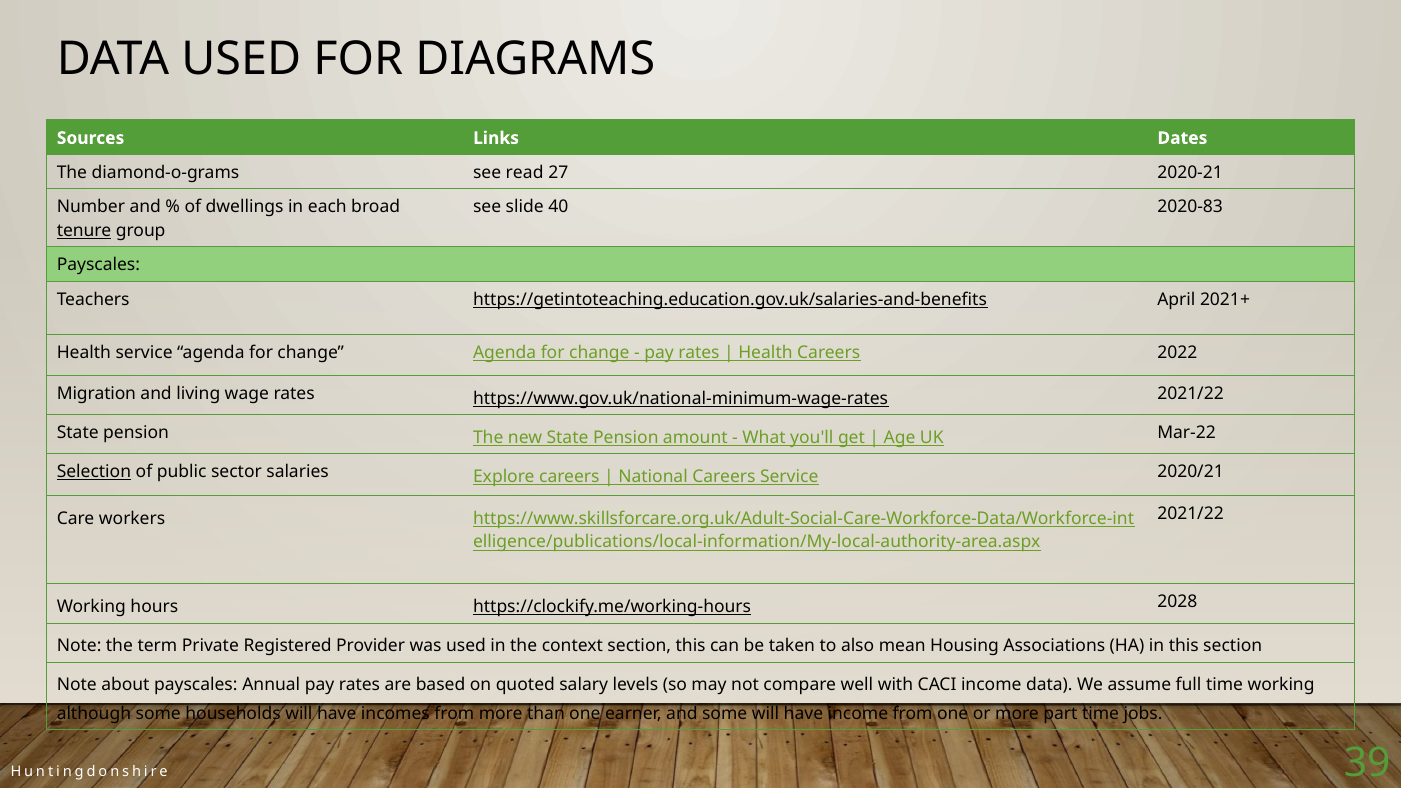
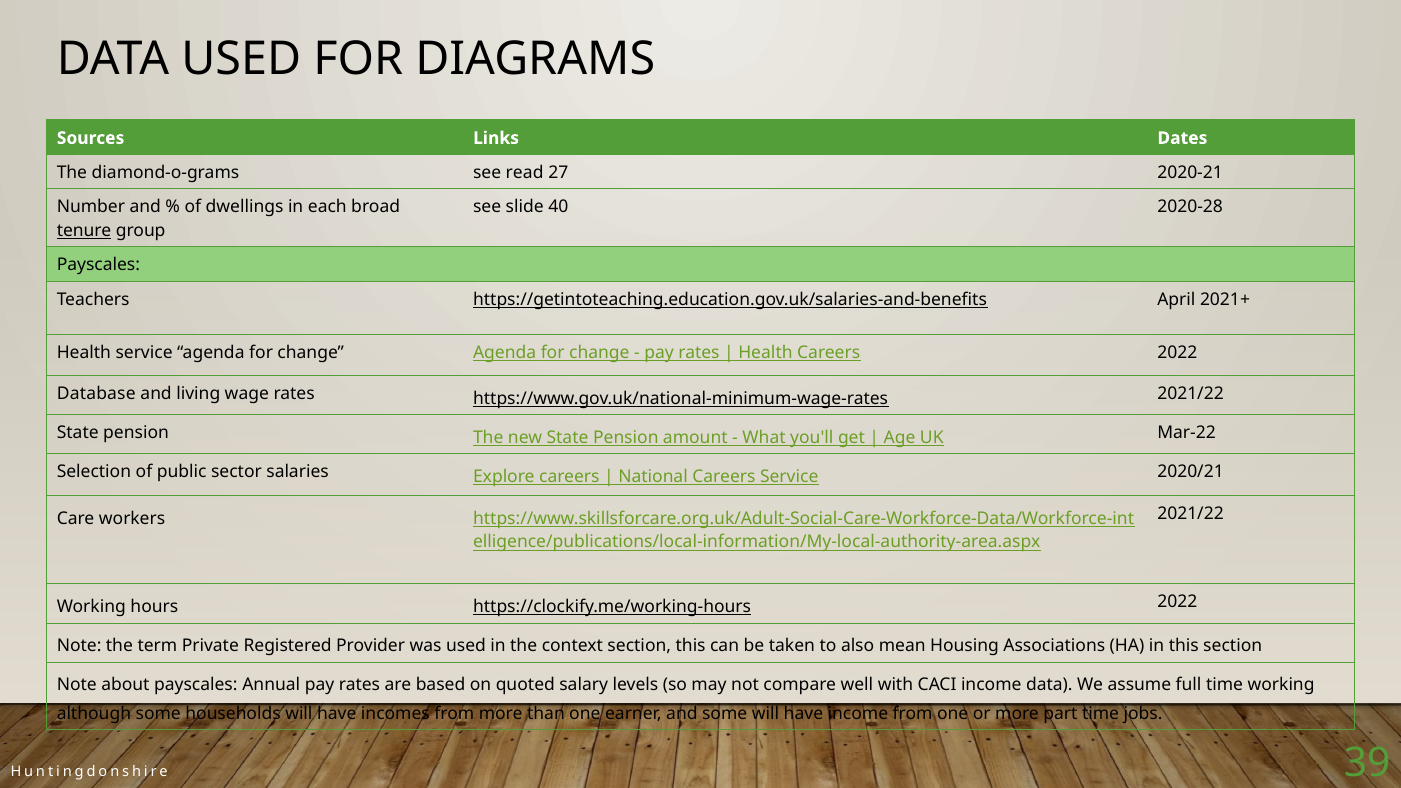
2020-83: 2020-83 -> 2020-28 (1190, 207)
Migration: Migration -> Database (96, 394)
Selection underline: present -> none (94, 472)
https://clockify.me/working-hours 2028: 2028 -> 2022 (1177, 602)
